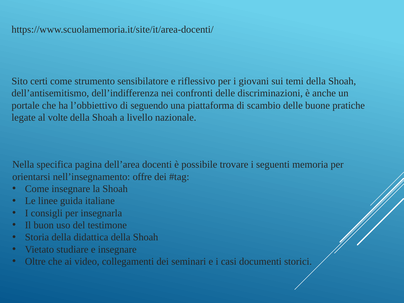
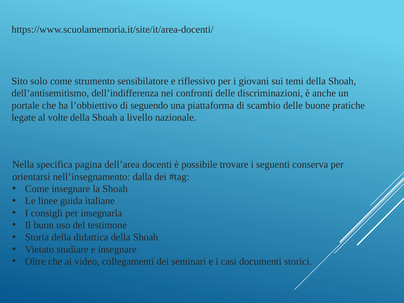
certi: certi -> solo (39, 81)
memoria: memoria -> conserva (310, 165)
offre: offre -> dalla (142, 177)
